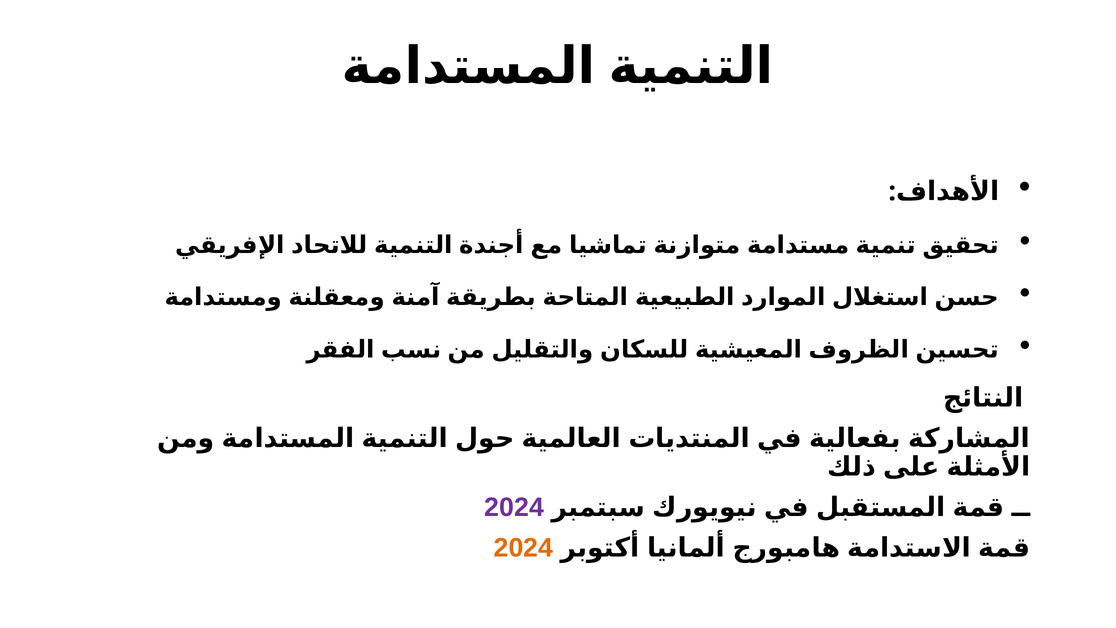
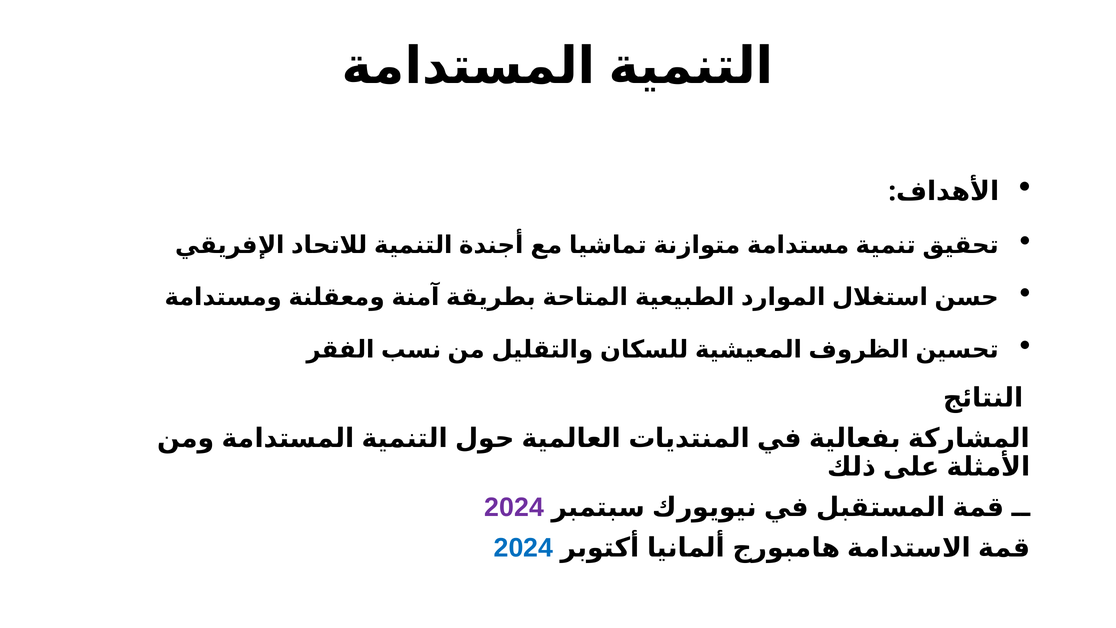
2024 colour: orange -> blue (523, 548)
